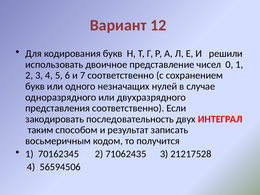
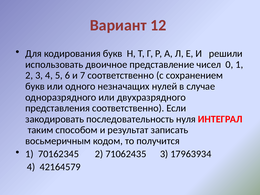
двух: двух -> нуля (186, 119)
21217528: 21217528 -> 17963934 (191, 154)
56594506: 56594506 -> 42164579 (60, 167)
